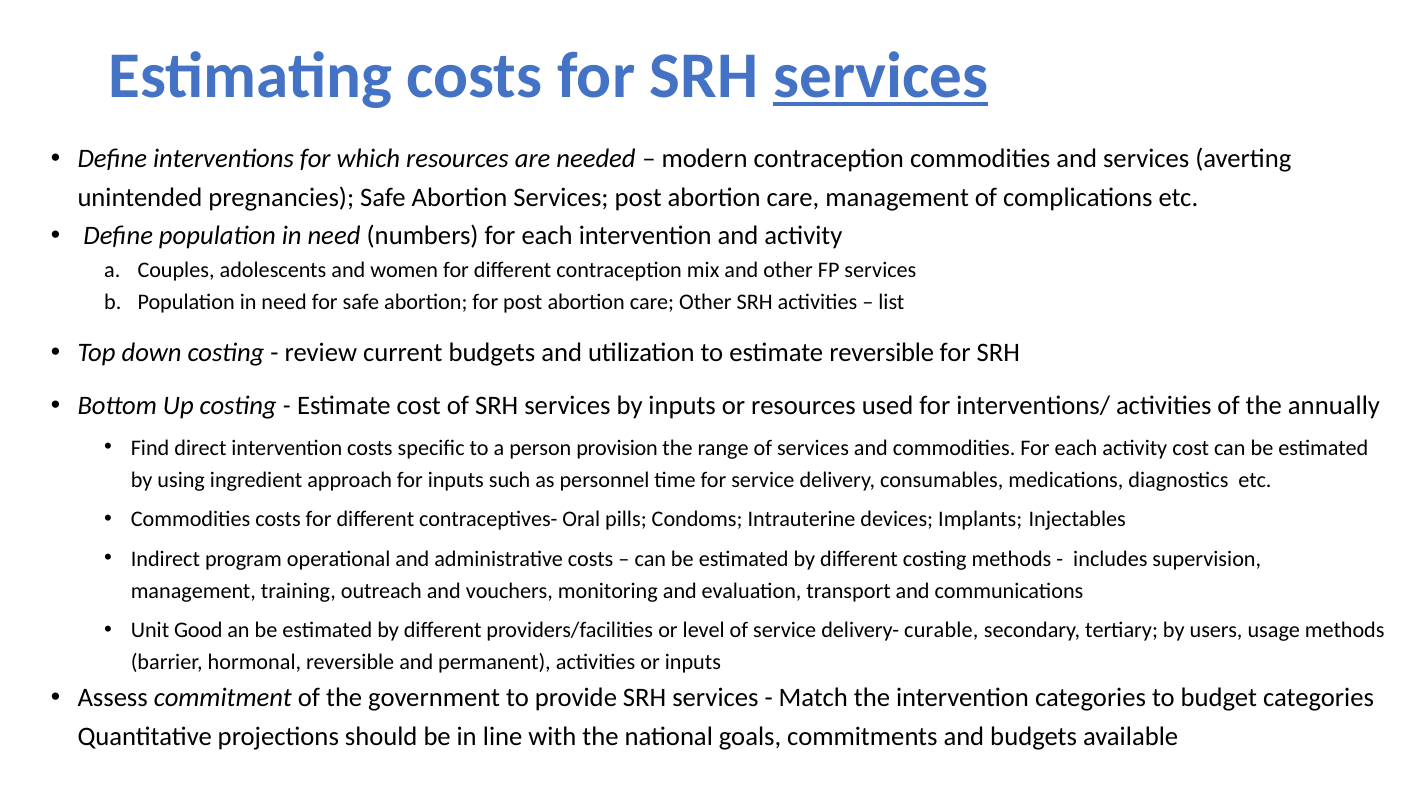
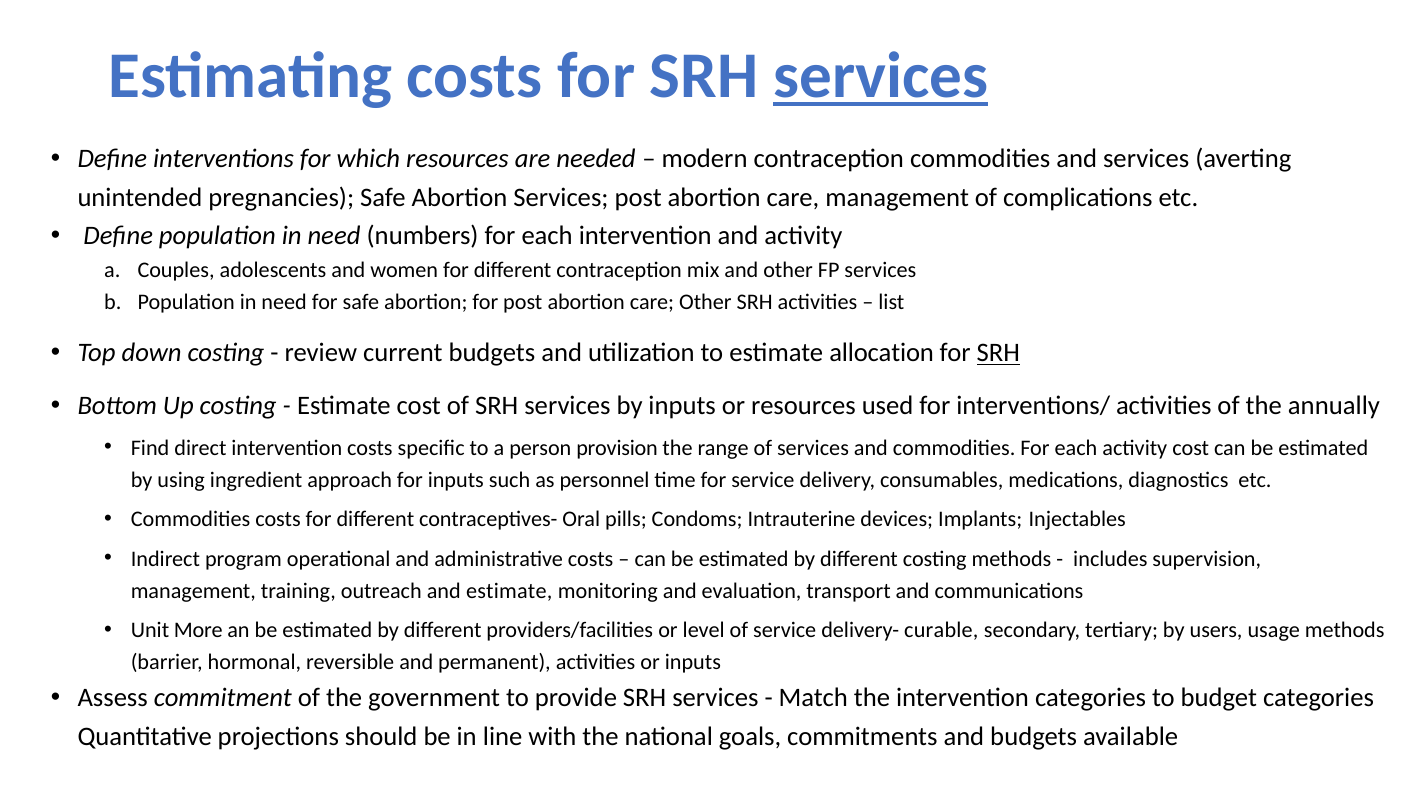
estimate reversible: reversible -> allocation (882, 353)
SRH underline: none -> present (998, 353)
and vouchers: vouchers -> estimate (509, 591)
Good: Good -> More (198, 630)
